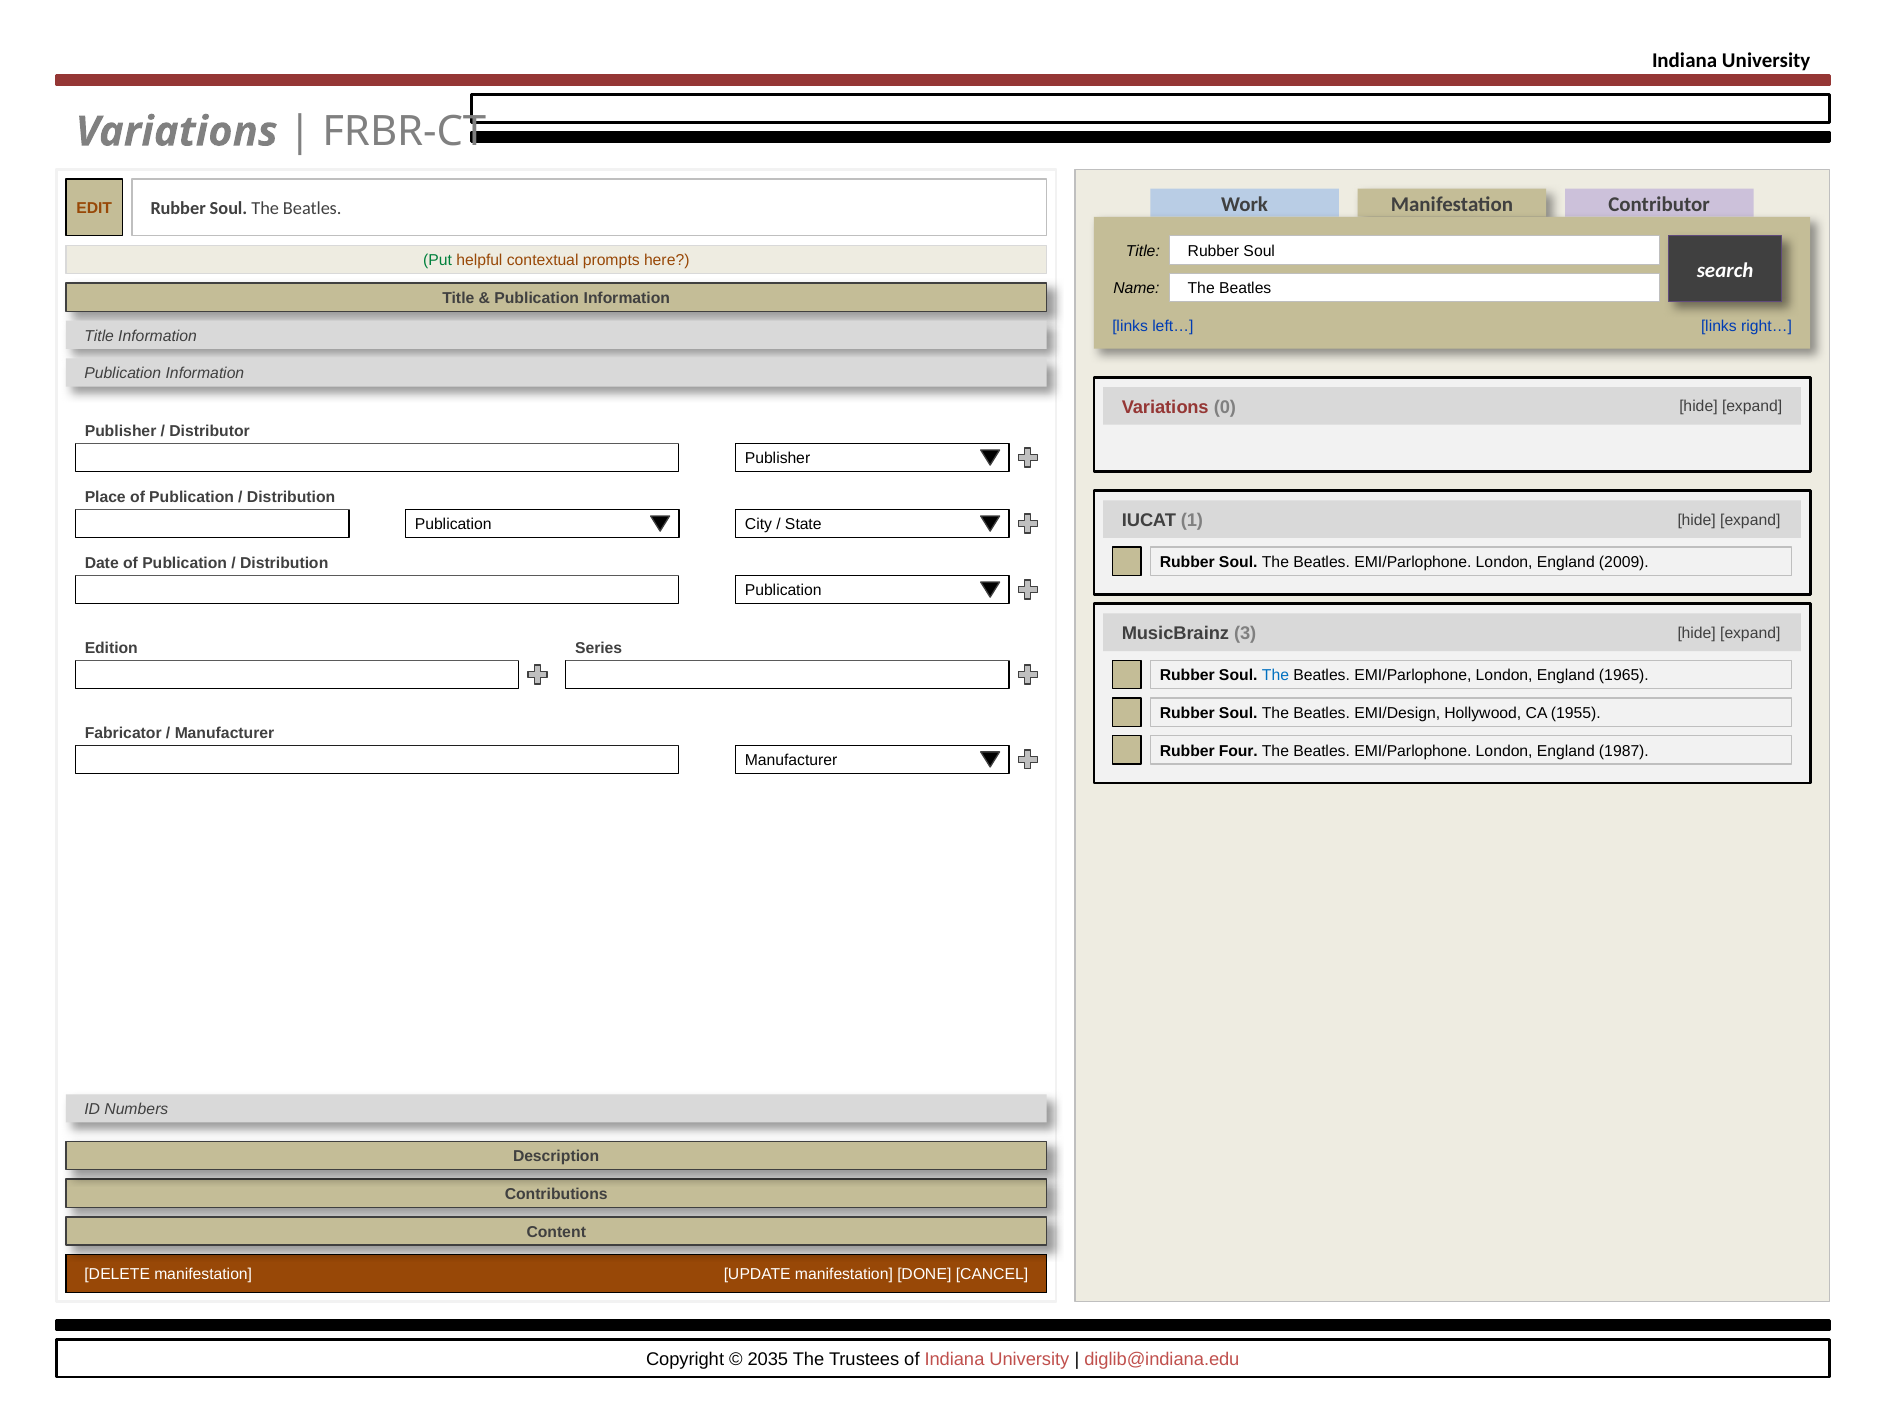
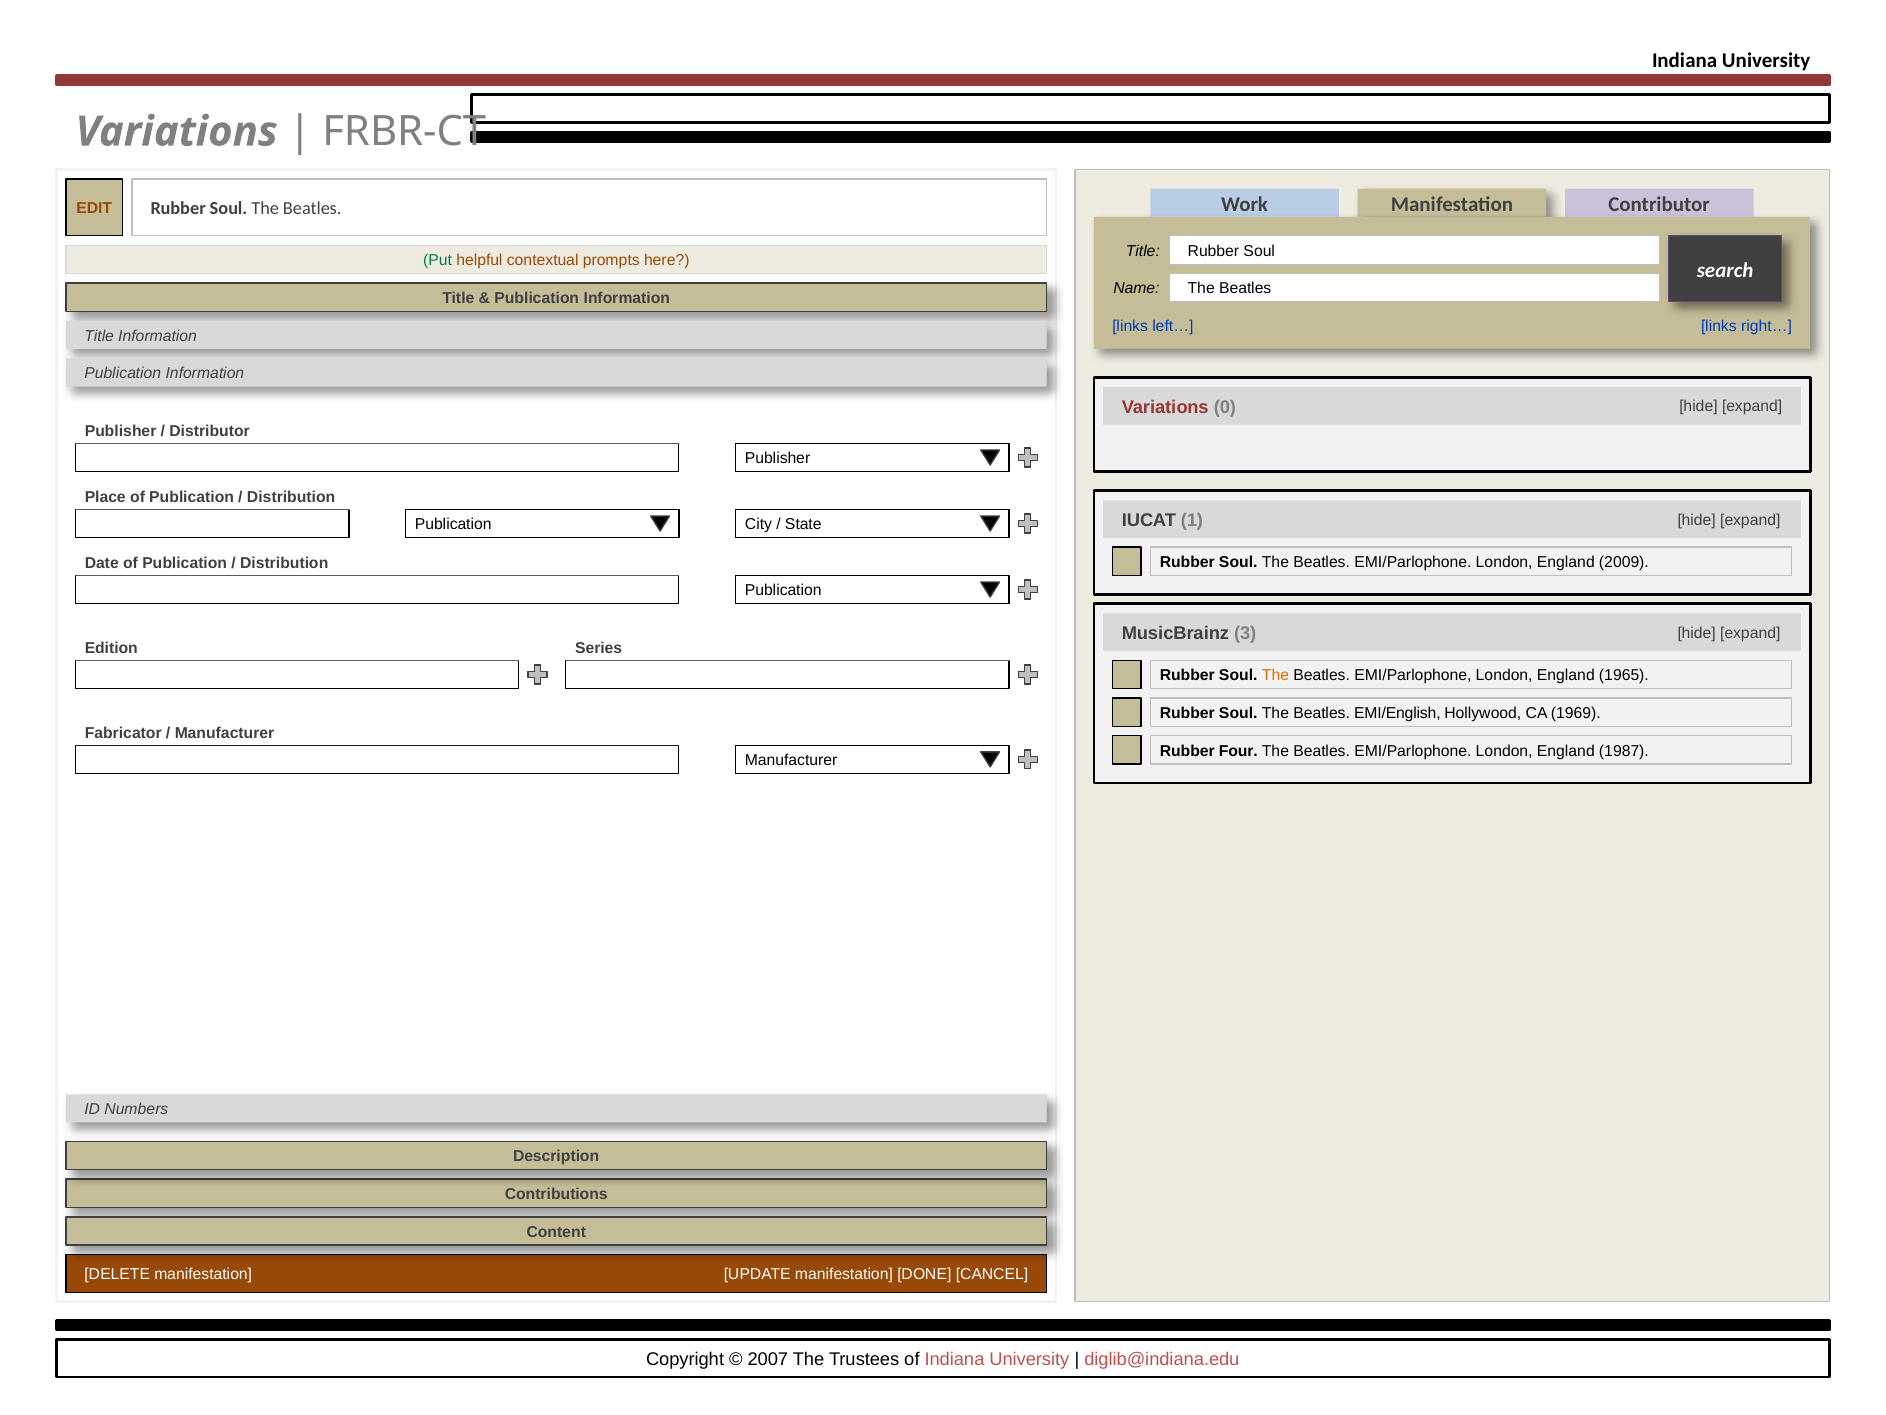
The colour: blue -> orange (1276, 675)
EMI/Design: EMI/Design -> EMI/English (1397, 713)
1955: 1955 -> 1969 (1576, 713)
2035: 2035 -> 2007 (768, 1359)
